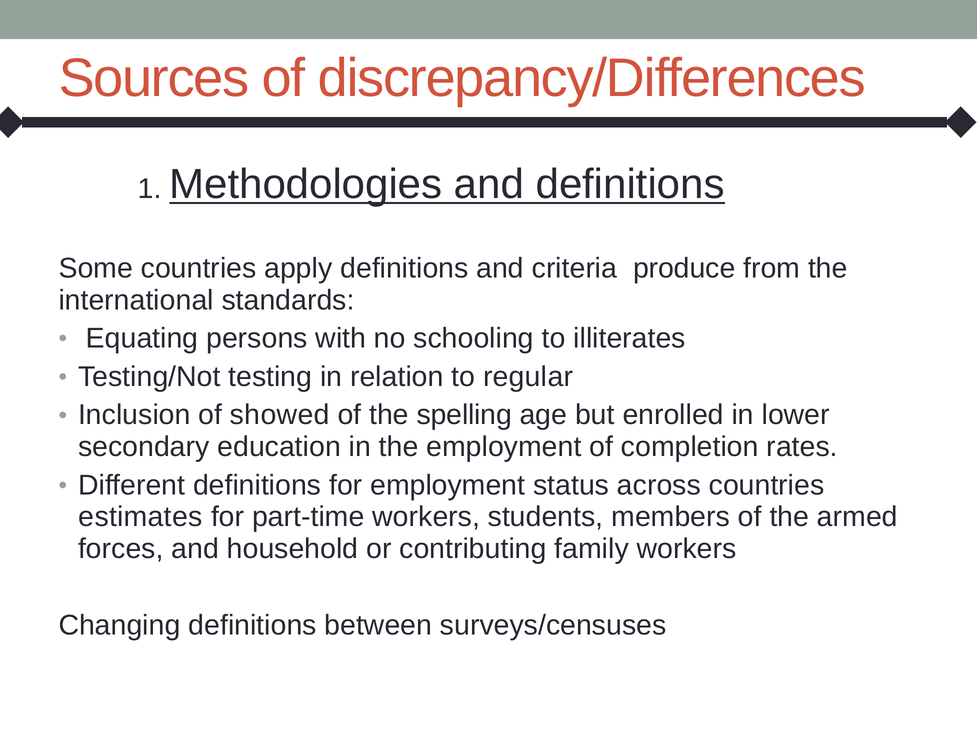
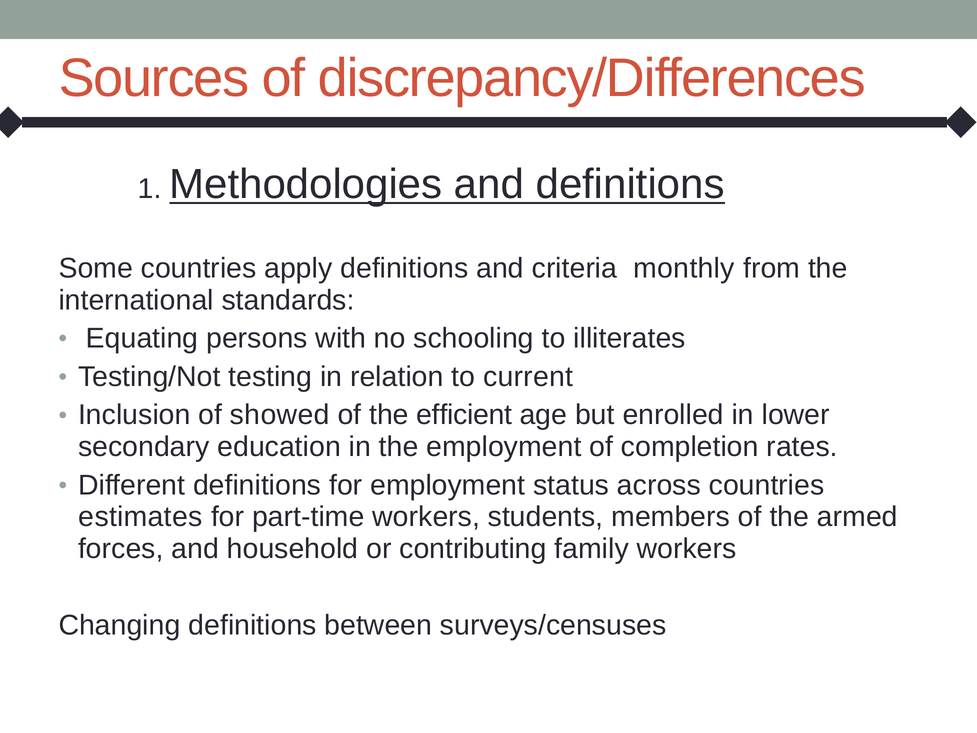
produce: produce -> monthly (684, 268)
regular: regular -> current (528, 377)
spelling: spelling -> efficient (464, 415)
